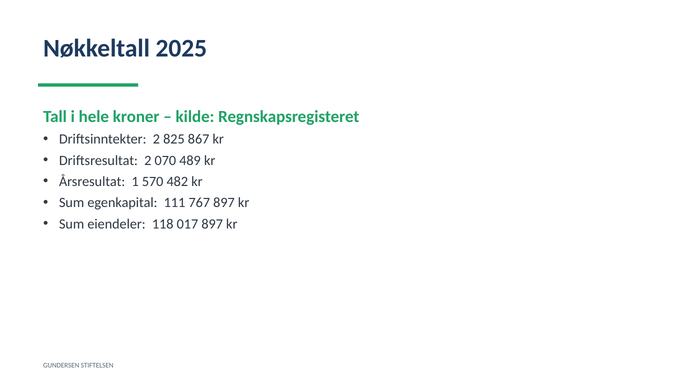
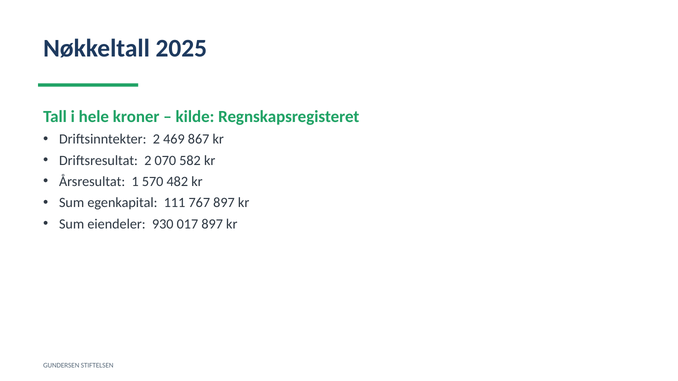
825: 825 -> 469 (174, 139)
489: 489 -> 582 (190, 161)
118: 118 -> 930 (163, 224)
